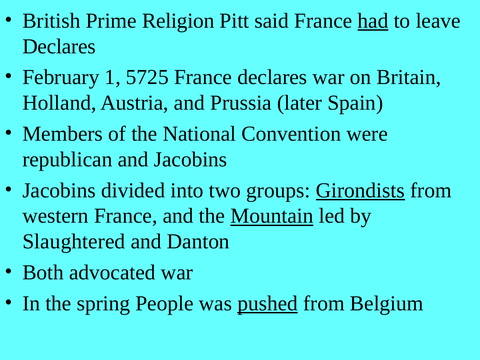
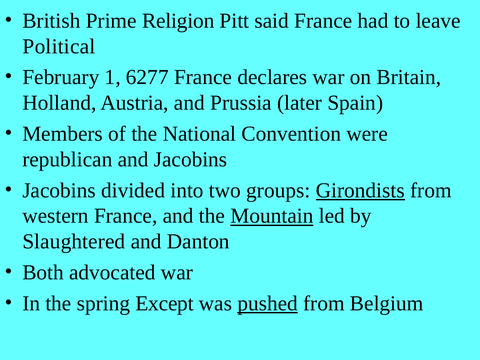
had underline: present -> none (373, 21)
Declares: Declares -> Political (59, 46)
5725: 5725 -> 6277 (147, 77)
People: People -> Except (165, 303)
